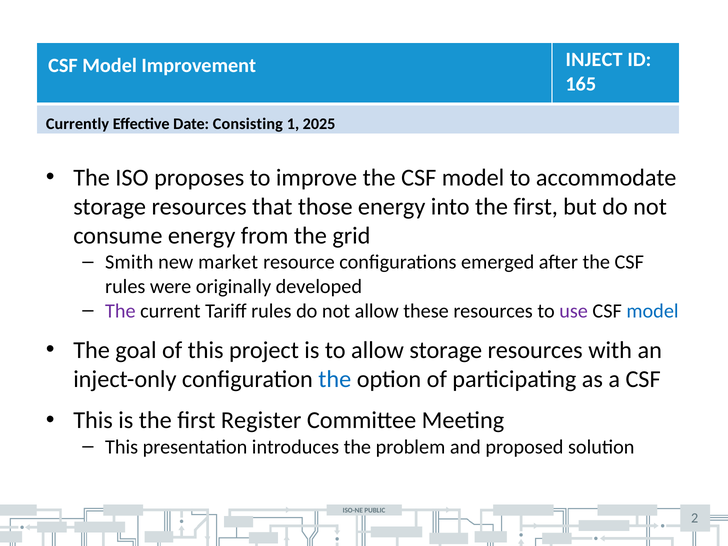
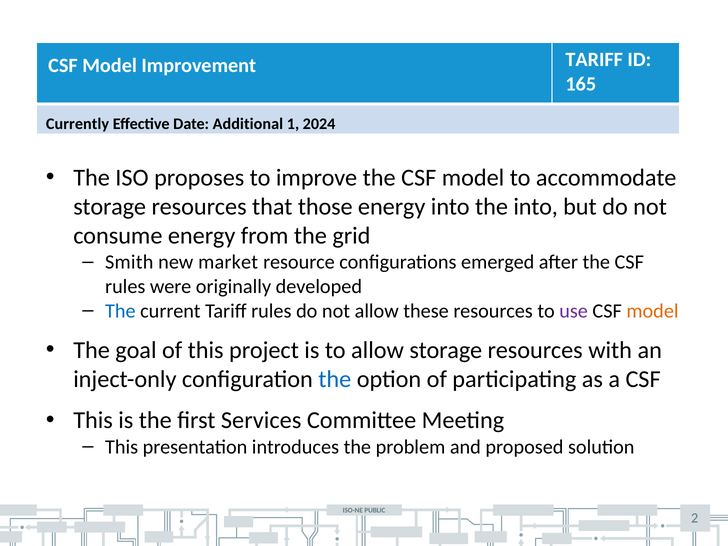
Improvement INJECT: INJECT -> TARIFF (594, 60)
Consisting: Consisting -> Additional (248, 124)
2025: 2025 -> 2024 (319, 124)
into the first: first -> into (536, 207)
The colour: purple -> blue (120, 311)
model colour: blue -> orange (652, 311)
Register: Register -> Services (261, 420)
